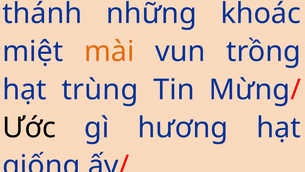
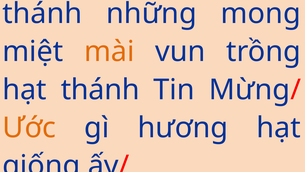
khoác: khoác -> mong (261, 13)
hạt trùng: trùng -> thánh (100, 90)
Ước colour: black -> orange (29, 128)
